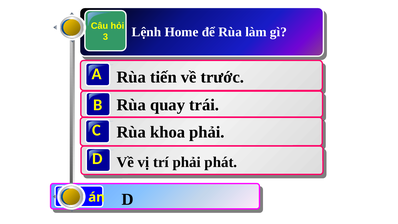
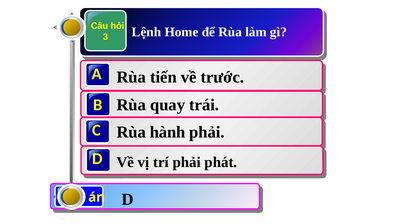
khoa: khoa -> hành (168, 132)
